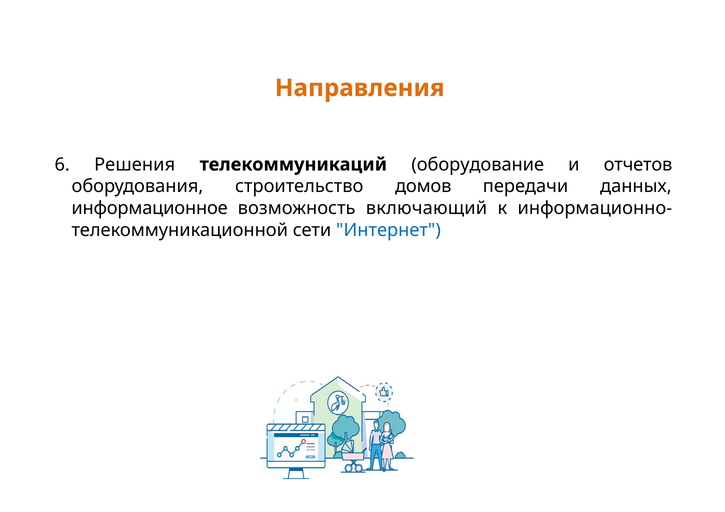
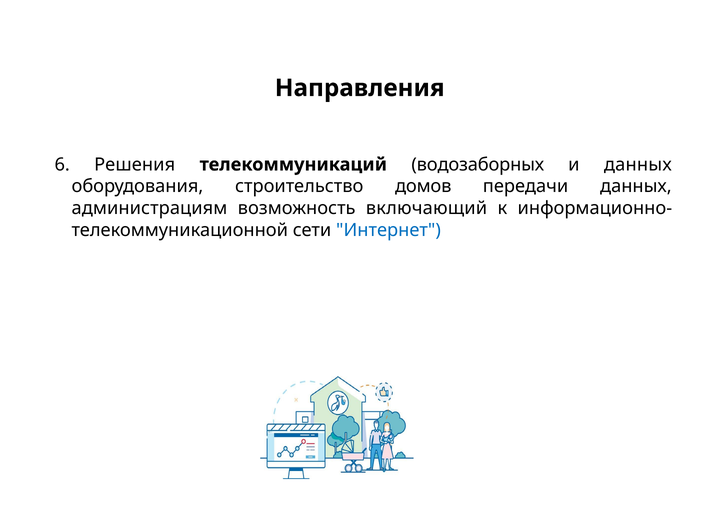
Направления colour: orange -> black (360, 88)
оборудование: оборудование -> водозаборных (478, 165)
и отчетов: отчетов -> данных (638, 165)
информационное: информационное -> администрациям (149, 209)
